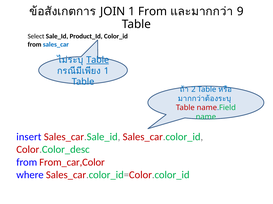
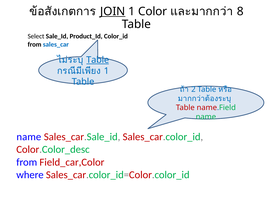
JOIN underline: none -> present (113, 12)
1 From: From -> Color (153, 12)
9: 9 -> 8 (240, 12)
insert: insert -> name (29, 137)
From_car,Color: From_car,Color -> Field_car,Color (72, 163)
